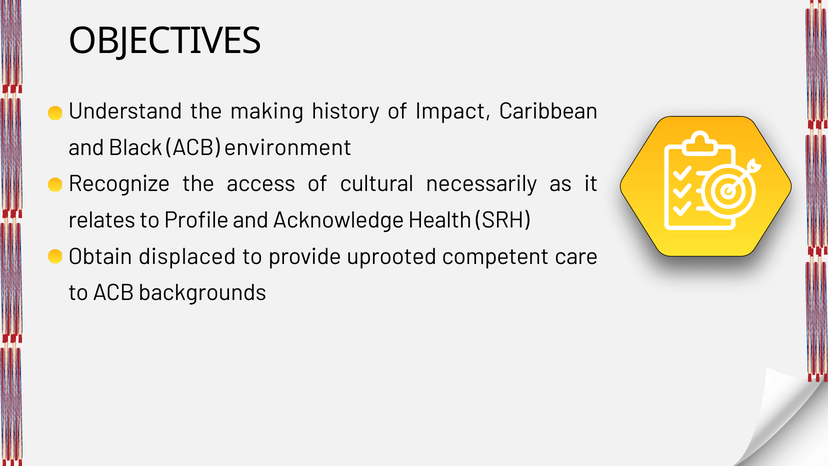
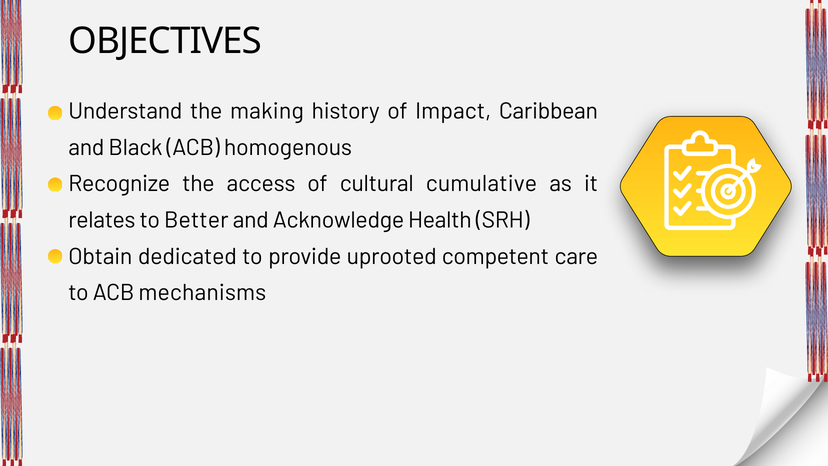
environment: environment -> homogenous (288, 147)
necessarily: necessarily -> cumulative (481, 184)
Profile: Profile -> Better (196, 220)
displaced: displaced -> dedicated (187, 256)
backgrounds: backgrounds -> mechanisms (202, 293)
